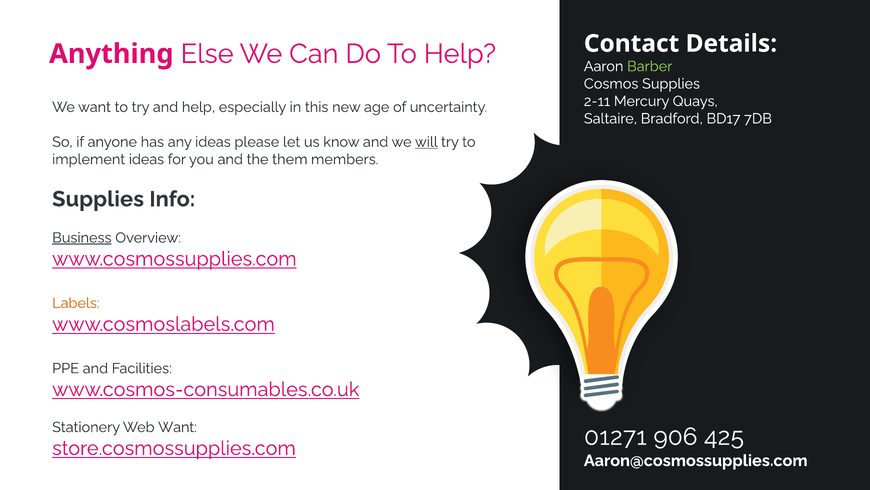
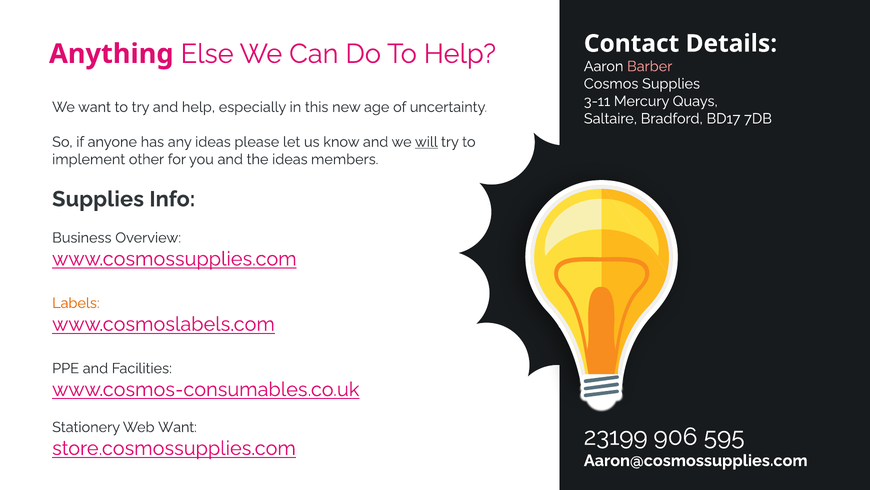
Barber colour: light green -> pink (650, 66)
2-11: 2-11 -> 3-11 (597, 101)
implement ideas: ideas -> other (146, 159)
the them: them -> ideas (290, 159)
Business underline: present -> none (82, 238)
01271: 01271 -> 23199 (616, 436)
425: 425 -> 595 (724, 436)
